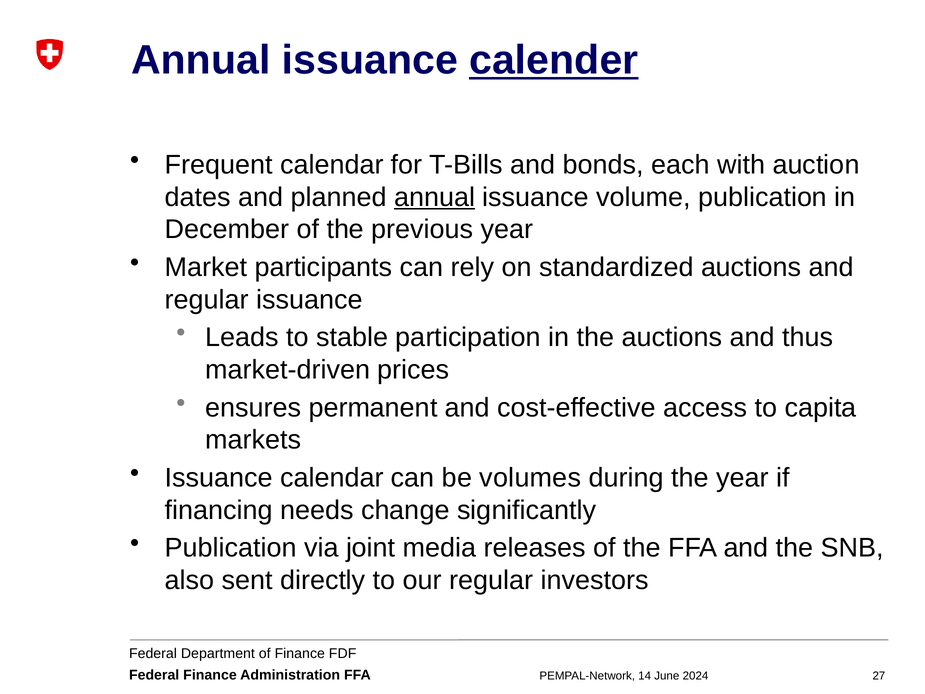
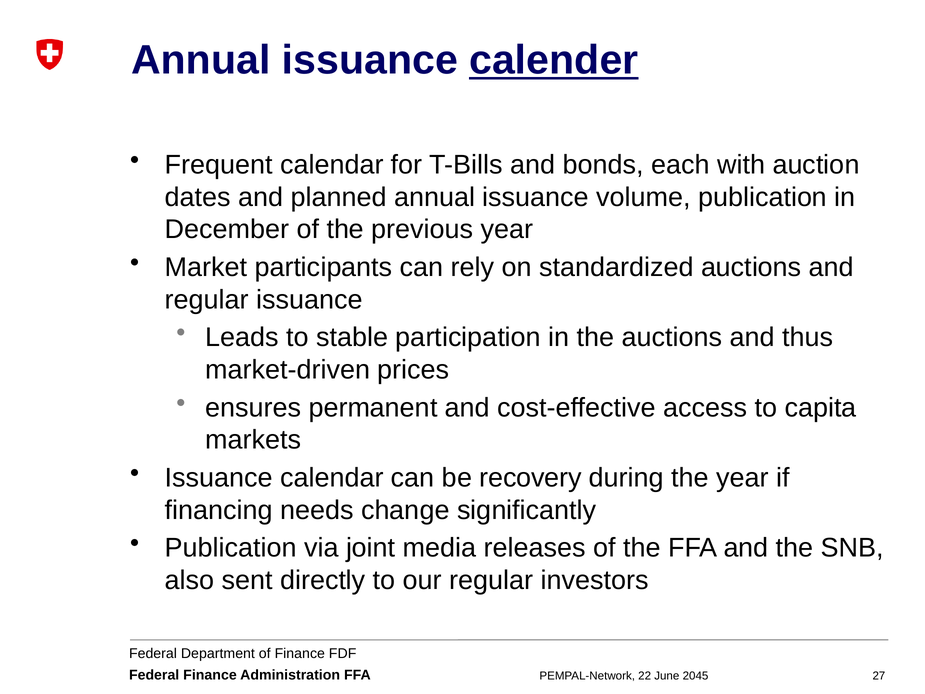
annual underline: present -> none (435, 197)
volumes: volumes -> recovery (531, 478)
14: 14 -> 22 (645, 676)
2024: 2024 -> 2045 (696, 676)
